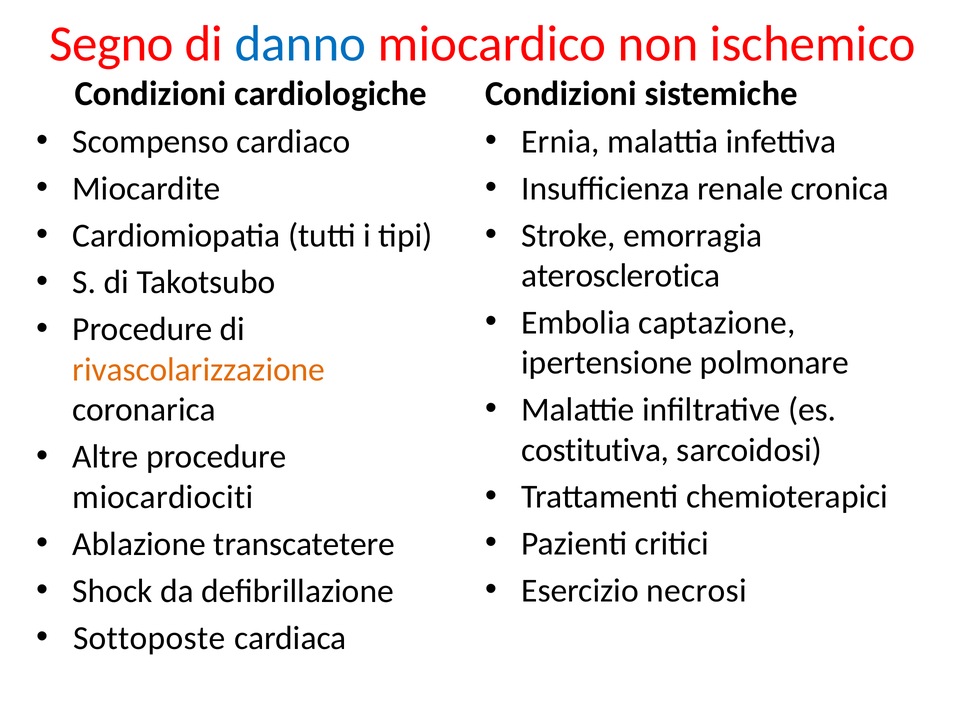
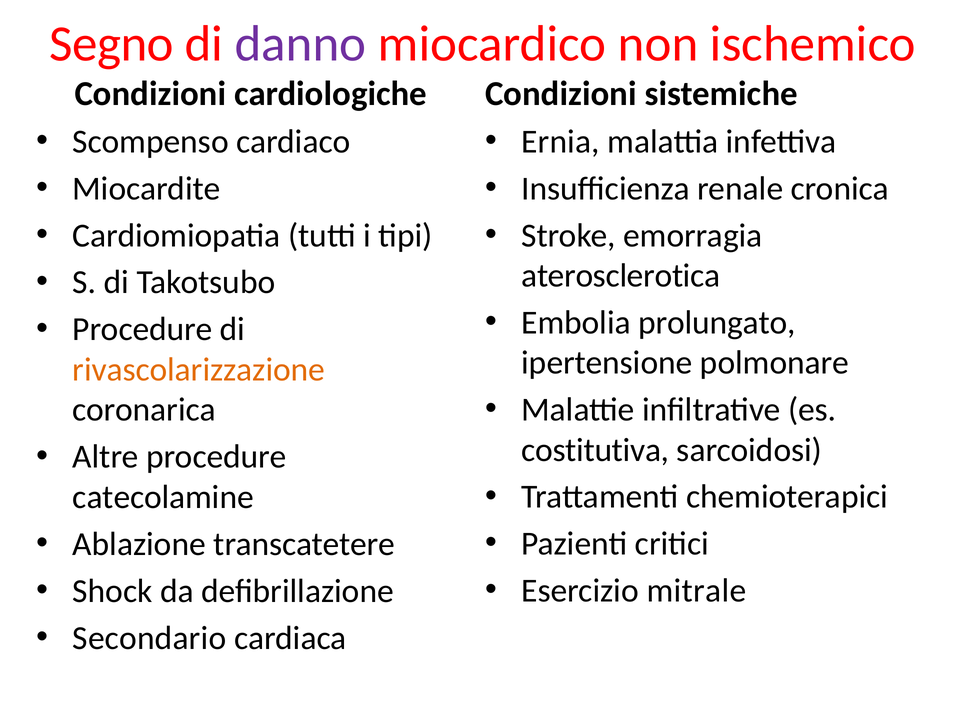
danno colour: blue -> purple (300, 44)
captazione: captazione -> prolungato (717, 322)
miocardiociti: miocardiociti -> catecolamine (163, 497)
necrosi: necrosi -> mitrale (697, 590)
Sottoposte: Sottoposte -> Secondario (149, 638)
